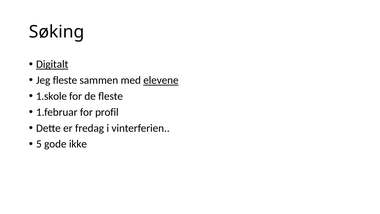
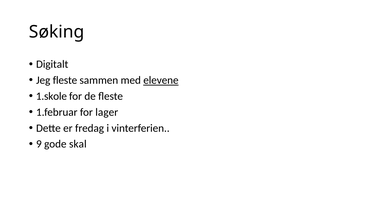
Digitalt underline: present -> none (52, 64)
profil: profil -> lager (107, 112)
5: 5 -> 9 (39, 144)
ikke: ikke -> skal (78, 144)
